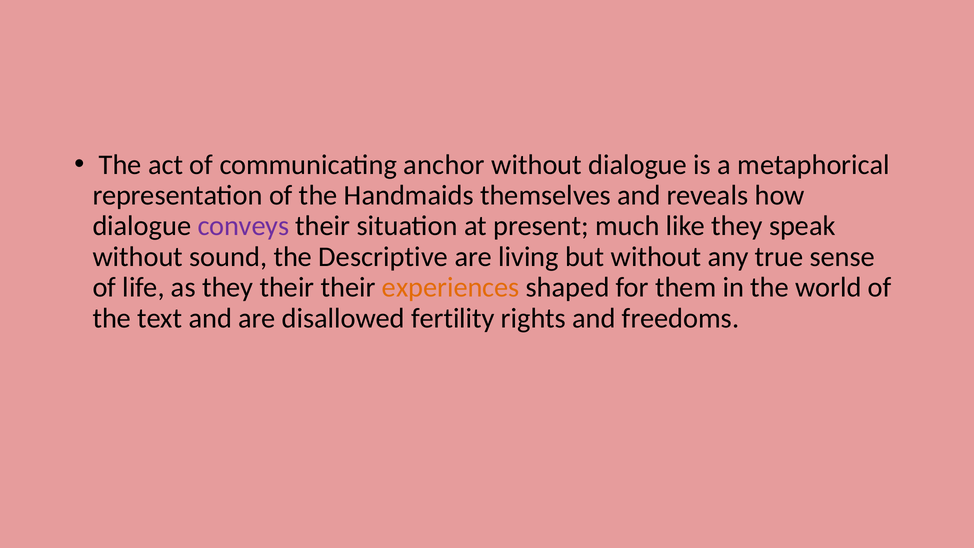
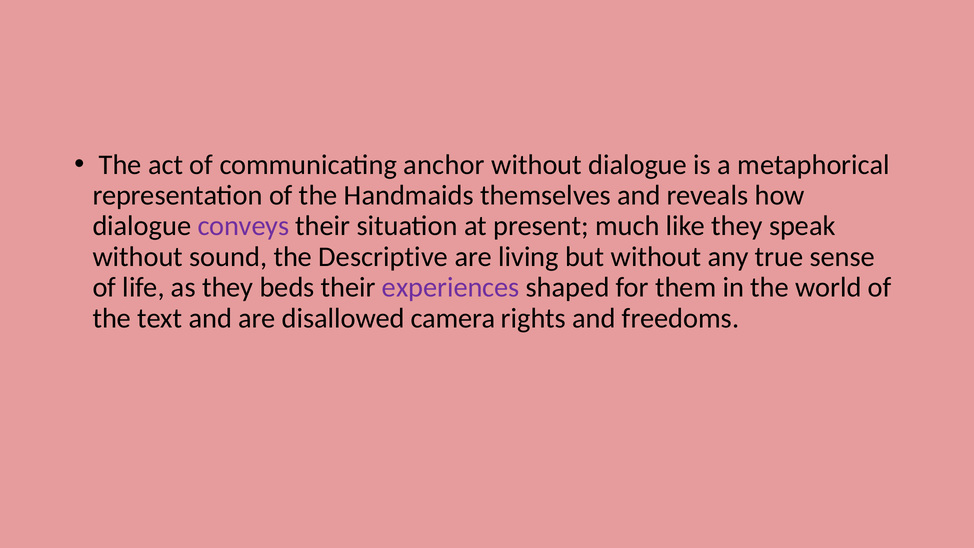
they their: their -> beds (287, 287)
experiences colour: orange -> purple (451, 287)
fertility: fertility -> camera (453, 318)
